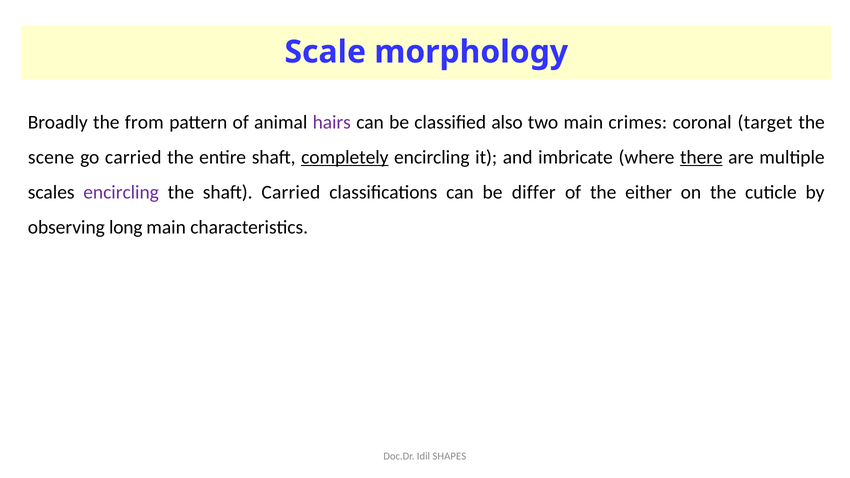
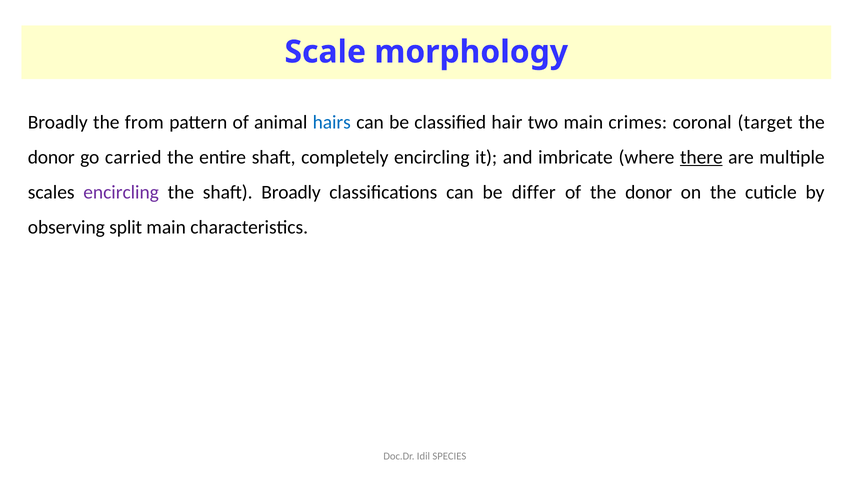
hairs colour: purple -> blue (332, 122)
also: also -> hair (507, 122)
scene: scene -> donor (51, 157)
completely underline: present -> none (345, 157)
shaft Carried: Carried -> Broadly (291, 192)
of the either: either -> donor (649, 192)
long: long -> split (126, 227)
SHAPES: SHAPES -> SPECIES (449, 456)
